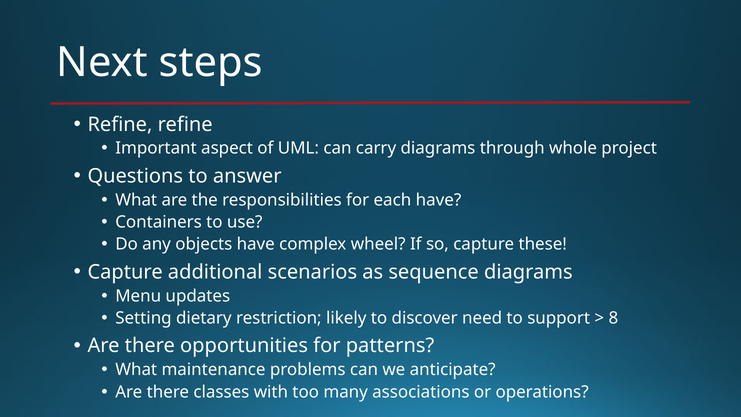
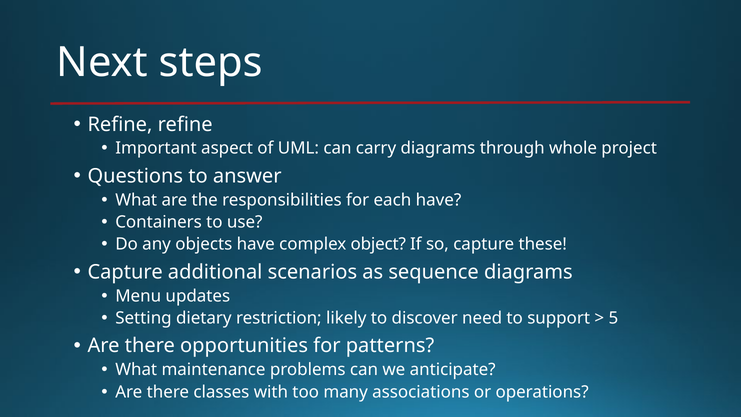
wheel: wheel -> object (378, 244)
8: 8 -> 5 (613, 318)
